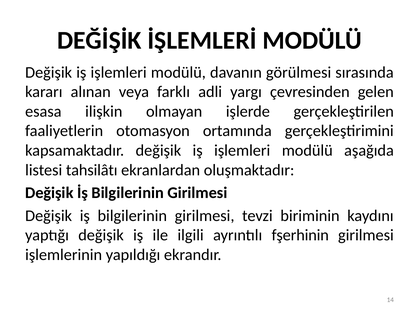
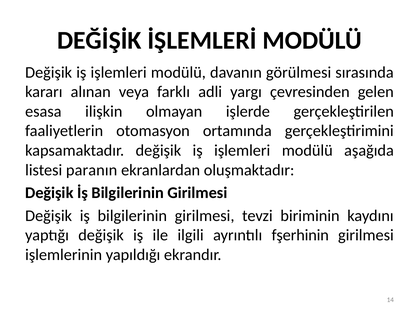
tahsilâtı: tahsilâtı -> paranın (92, 170)
